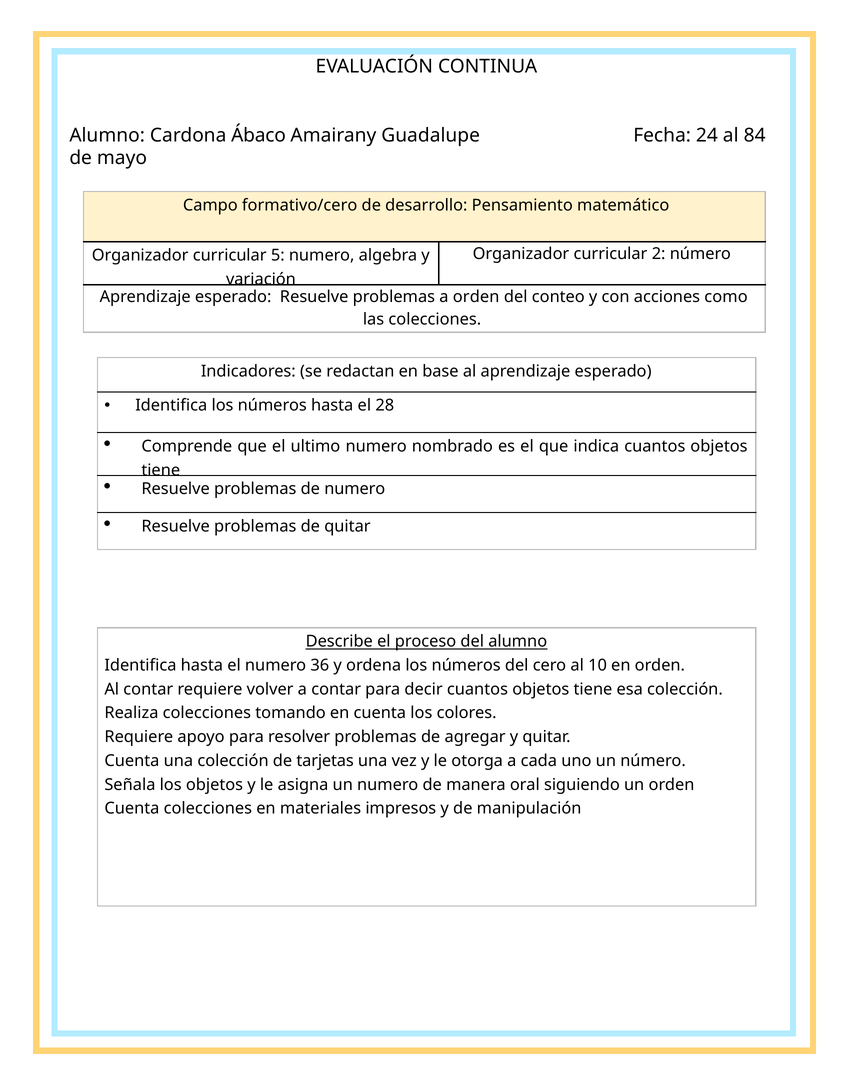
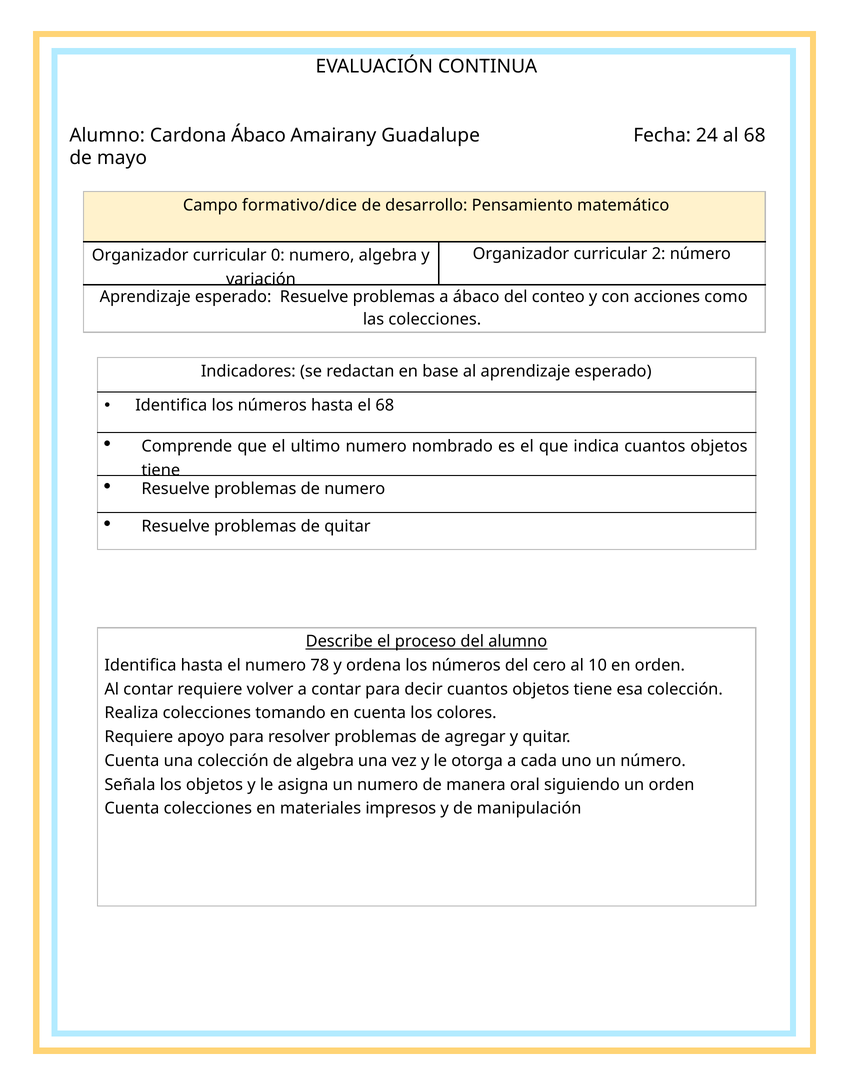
al 84: 84 -> 68 (755, 135)
formativo/cero: formativo/cero -> formativo/dice (300, 205)
5: 5 -> 0 (278, 256)
a orden: orden -> ábaco (476, 297)
el 28: 28 -> 68 (385, 406)
36: 36 -> 78 (320, 666)
de tarjetas: tarjetas -> algebra (325, 761)
